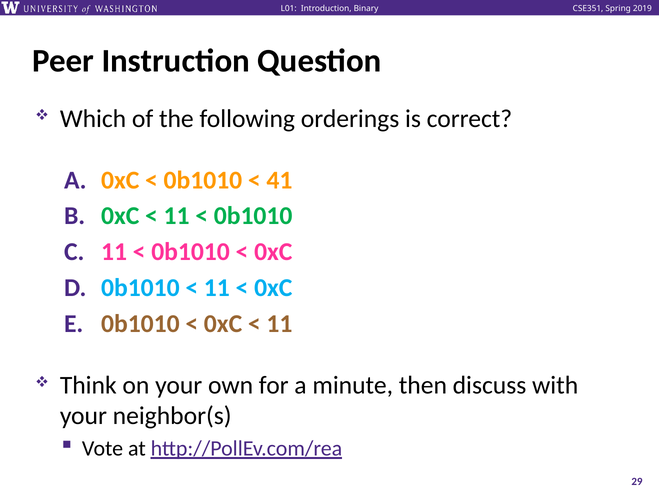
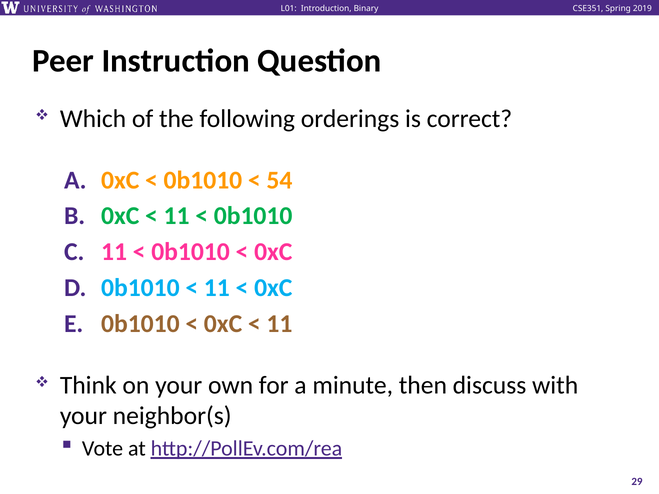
41: 41 -> 54 (279, 180)
